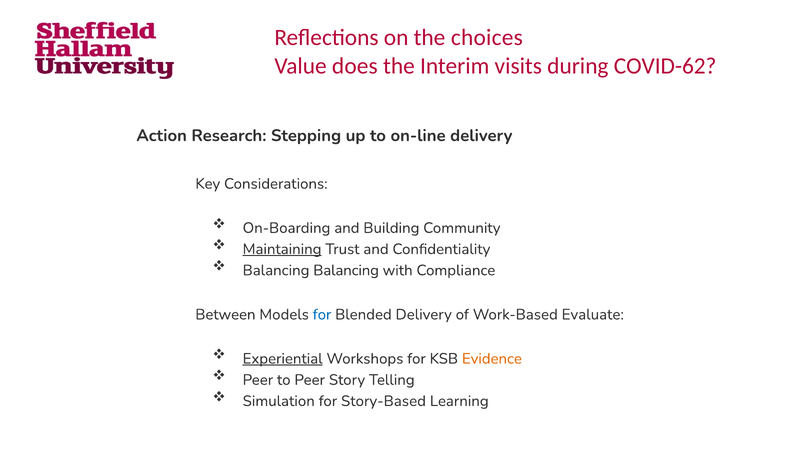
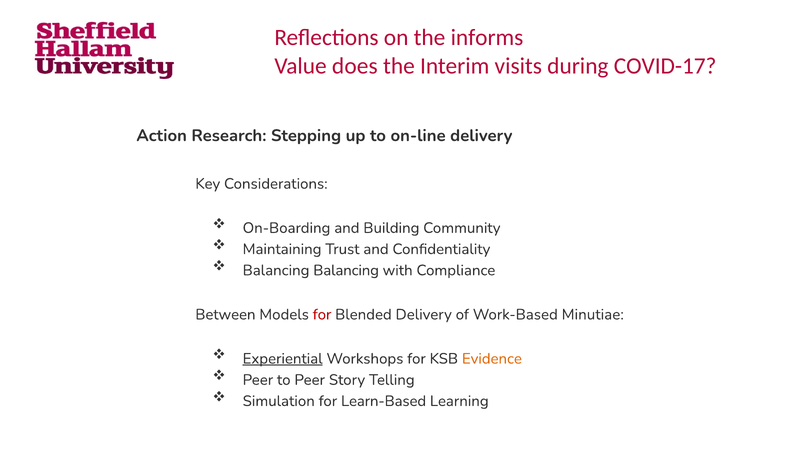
choices: choices -> informs (487, 38)
COVID-62: COVID-62 -> COVID-17 (665, 66)
Maintaining underline: present -> none (282, 249)
for colour: blue -> red (322, 315)
Evaluate: Evaluate -> Minutiae (593, 315)
Story-Based: Story-Based -> Learn-Based (384, 401)
